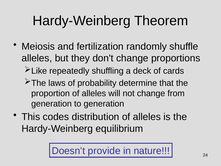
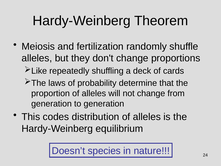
provide: provide -> species (104, 151)
